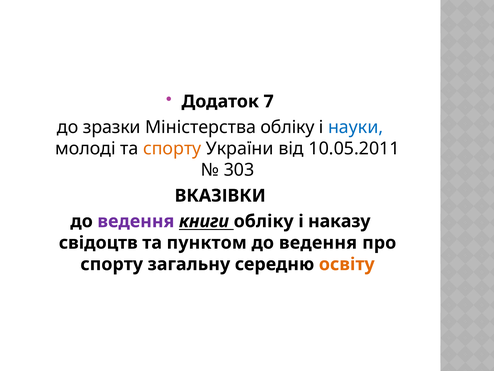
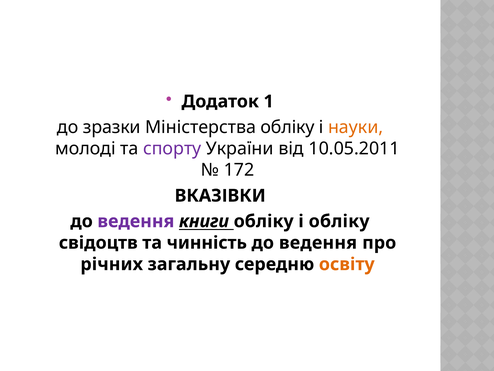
7: 7 -> 1 (269, 101)
науки colour: blue -> orange (356, 127)
спорту colour: orange -> purple (172, 148)
303: 303 -> 172 (239, 170)
і наказу: наказу -> обліку (339, 221)
пунктом: пунктом -> чинність (207, 242)
спорту: спорту -> річних (112, 264)
